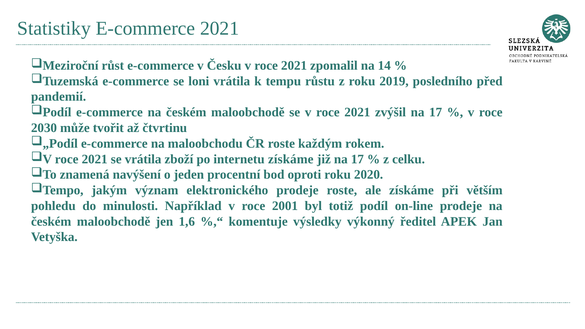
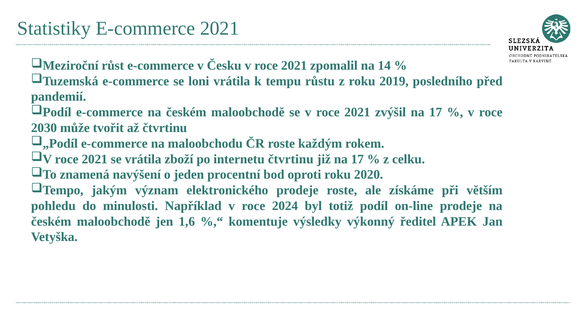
internetu získáme: získáme -> čtvrtinu (291, 159)
2001: 2001 -> 2024 (285, 206)
